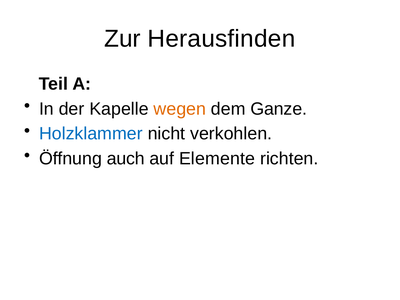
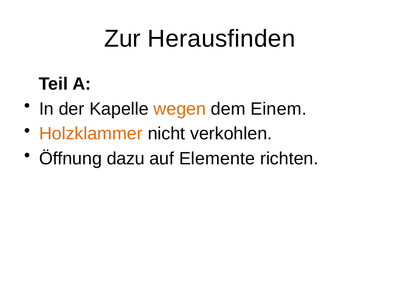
Ganze: Ganze -> Einem (279, 109)
Holzklammer colour: blue -> orange (91, 134)
auch: auch -> dazu (126, 159)
